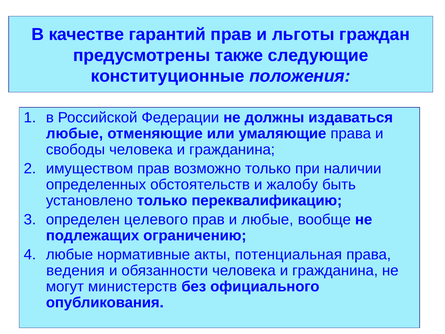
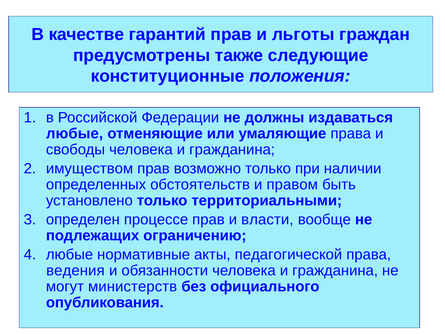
жалобу: жалобу -> правом (292, 184)
переквалификацию: переквалификацию -> территориальными (267, 200)
целевого: целевого -> процессе (156, 219)
и любые: любые -> власти (267, 219)
потенциальная: потенциальная -> педагогической (288, 254)
